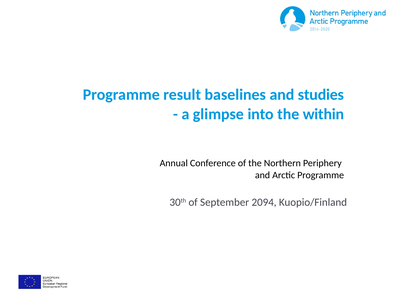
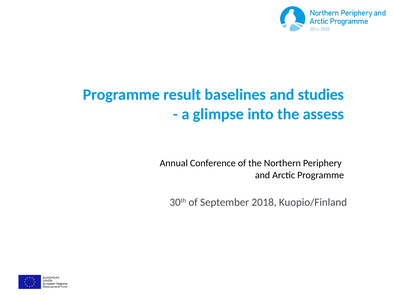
within: within -> assess (323, 114)
2094: 2094 -> 2018 (264, 203)
